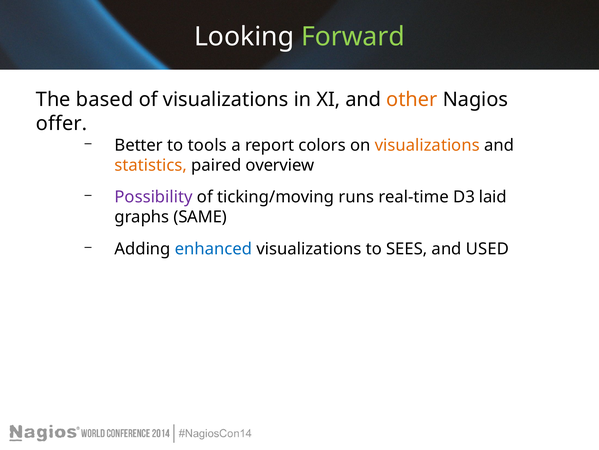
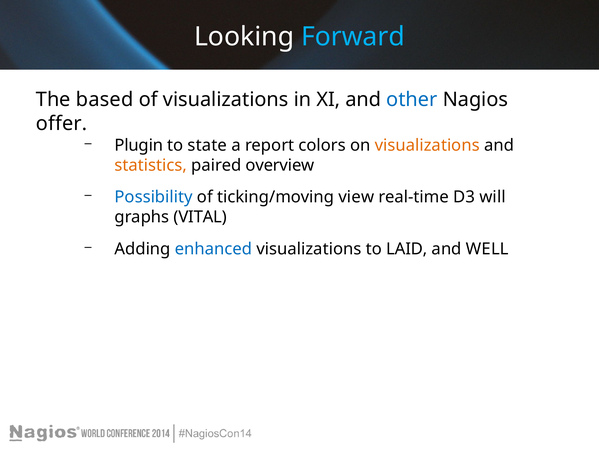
Forward colour: light green -> light blue (353, 37)
other colour: orange -> blue (412, 99)
Better: Better -> Plugin (139, 145)
tools: tools -> state (207, 145)
Possibility colour: purple -> blue (154, 197)
runs: runs -> view (356, 197)
laid: laid -> will (493, 197)
SAME: SAME -> VITAL (200, 217)
SEES: SEES -> LAID (407, 248)
USED: USED -> WELL (487, 248)
